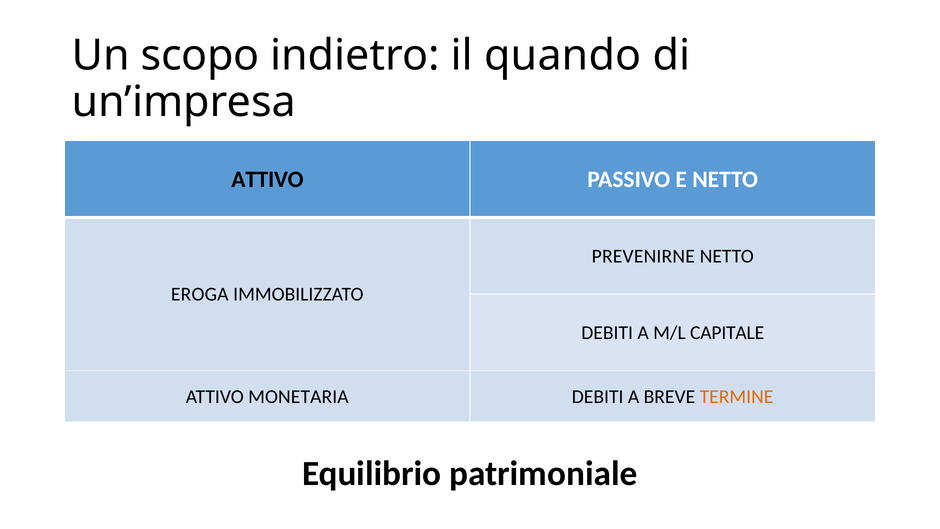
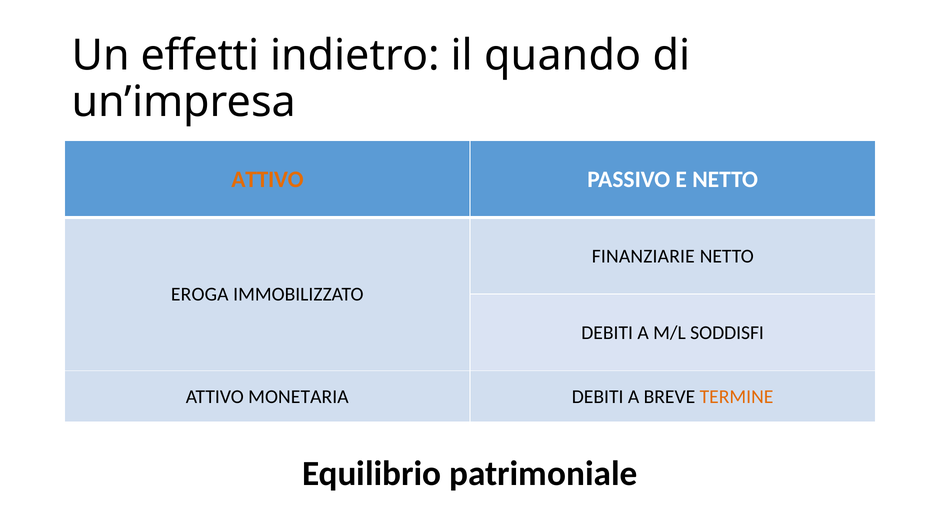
scopo: scopo -> effetti (200, 56)
ATTIVO colour: black -> orange (267, 179)
PREVENIRNE: PREVENIRNE -> FINANZIARIE (643, 256)
CAPITALE: CAPITALE -> SODDISFI (727, 333)
